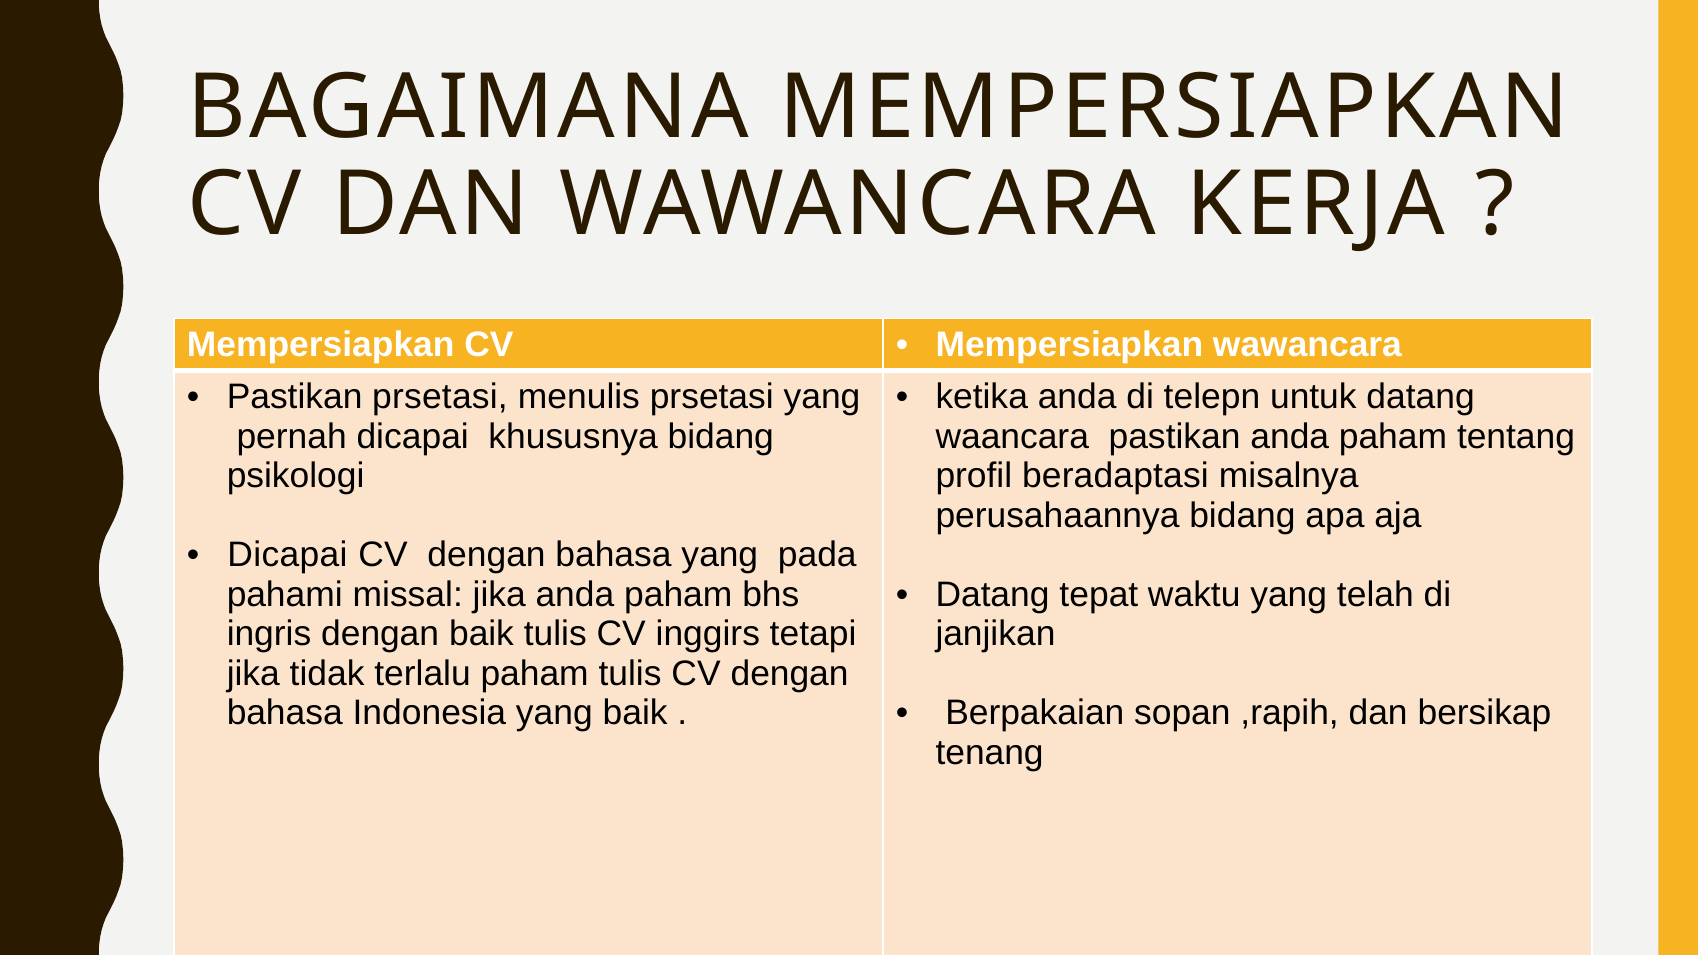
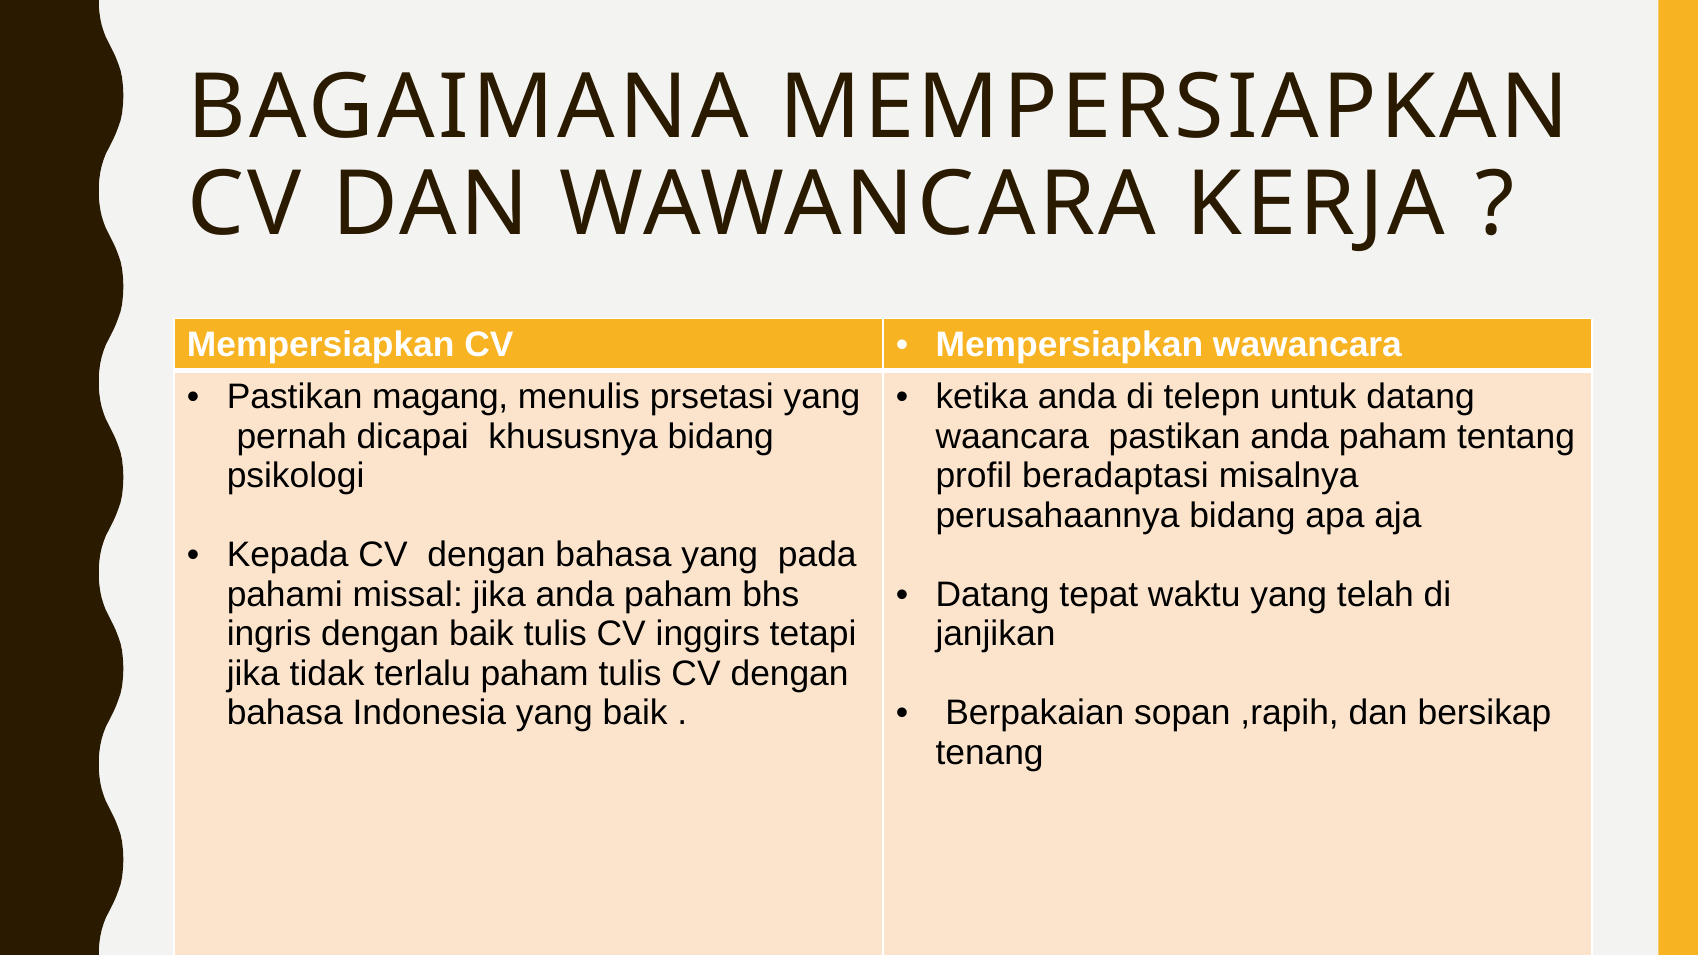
Pastikan prsetasi: prsetasi -> magang (440, 397)
Dicapai: Dicapai -> Kepada (288, 555)
